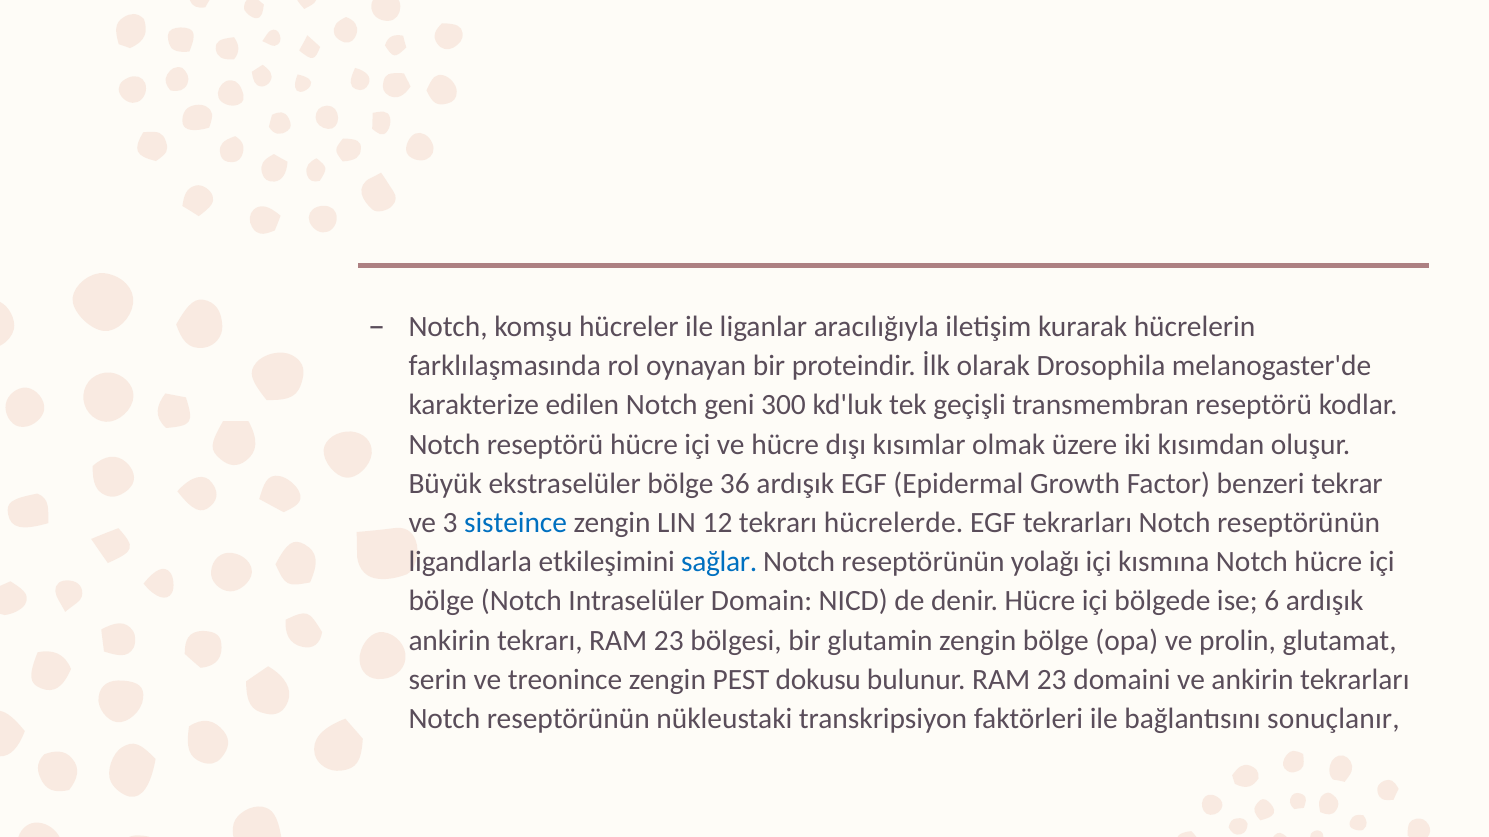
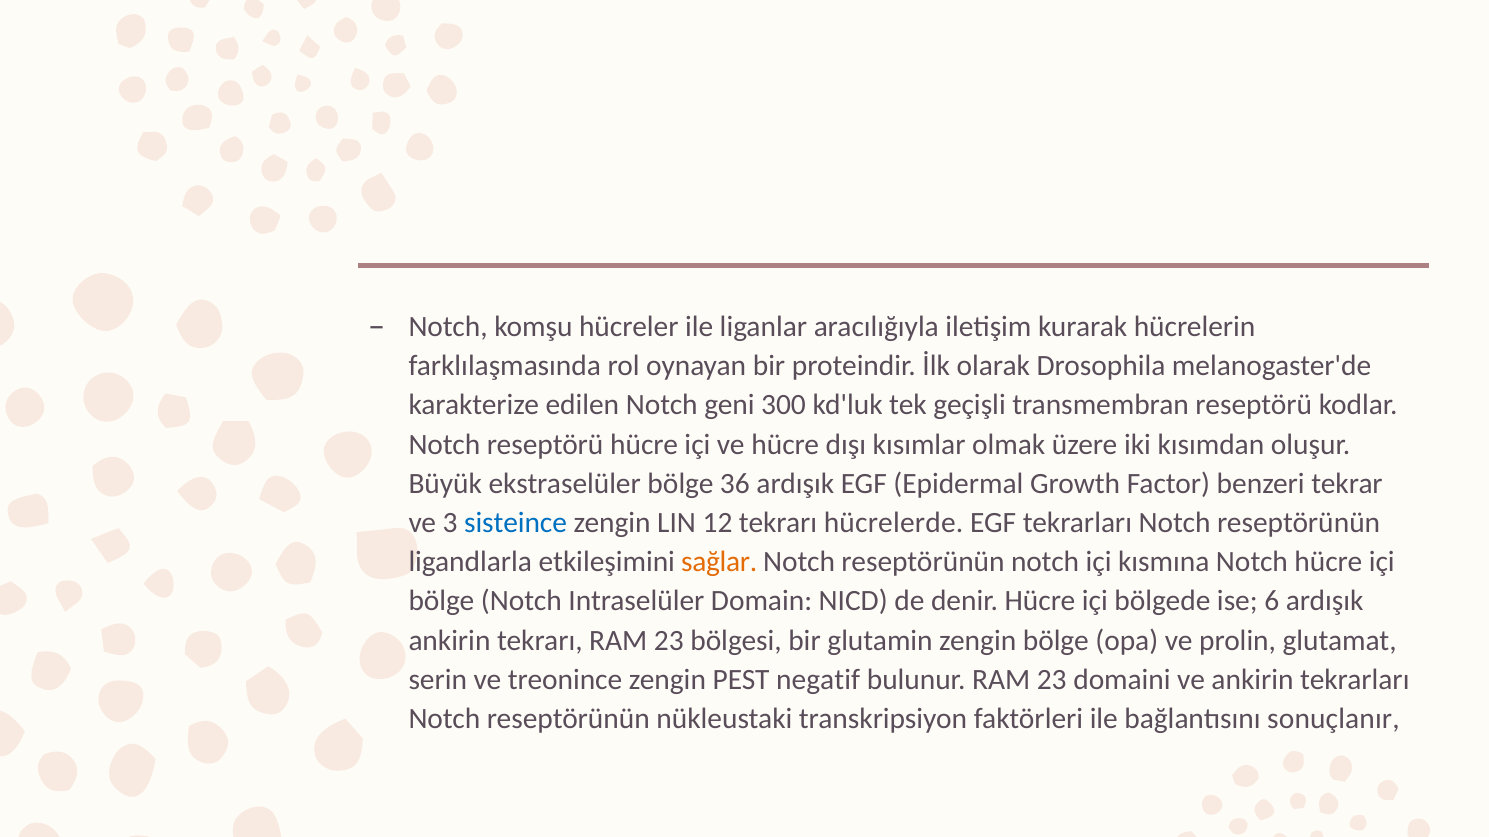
sağlar colour: blue -> orange (719, 562)
reseptörünün yolağı: yolağı -> notch (1045, 562)
dokusu: dokusu -> negatif (818, 680)
